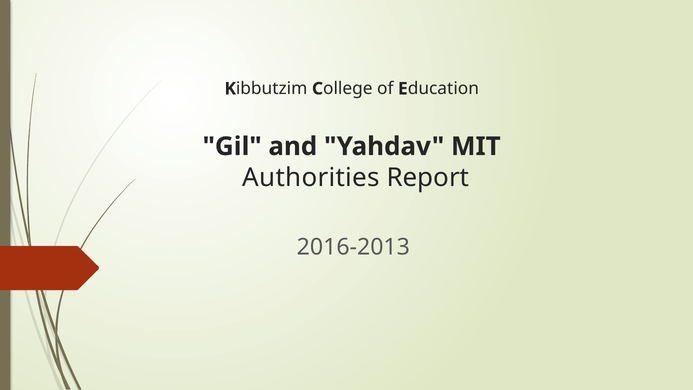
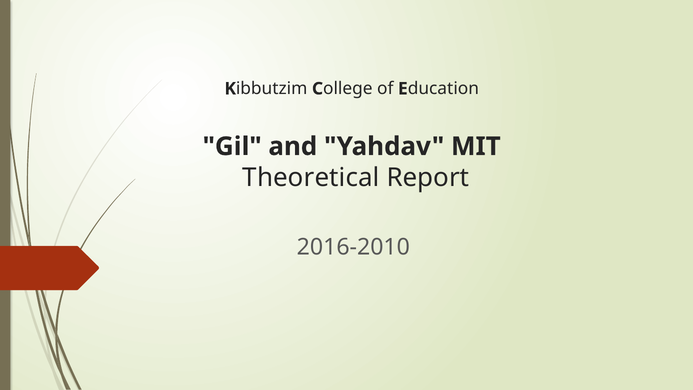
Authorities: Authorities -> Theoretical (311, 178)
2016-2013: 2016-2013 -> 2016-2010 (353, 247)
